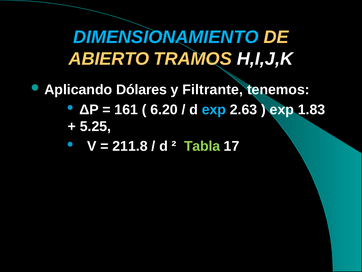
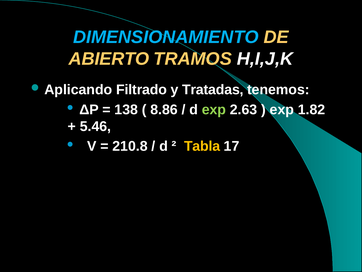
Dólares: Dólares -> Filtrado (142, 90)
Filtrante: Filtrante -> Tratadas (213, 90)
161: 161 -> 138 (126, 109)
6.20: 6.20 -> 8.86 (164, 109)
exp colour: light blue -> light green (214, 109)
1.83: 1.83 -> 1.82 (311, 109)
5.25: 5.25 -> 5.46 (95, 126)
211.8: 211.8 -> 210.8 (130, 146)
Tabla colour: light green -> yellow (202, 146)
